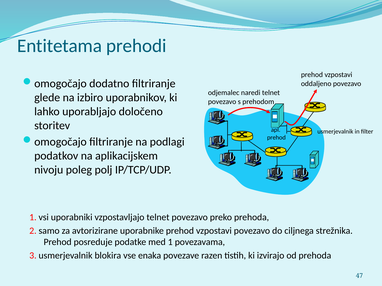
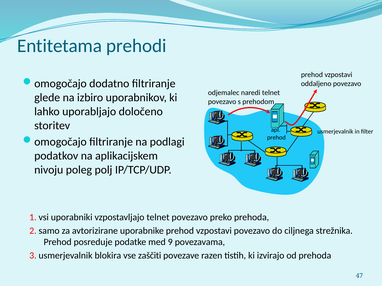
med 1: 1 -> 9 (170, 243)
enaka: enaka -> zaščiti (150, 256)
